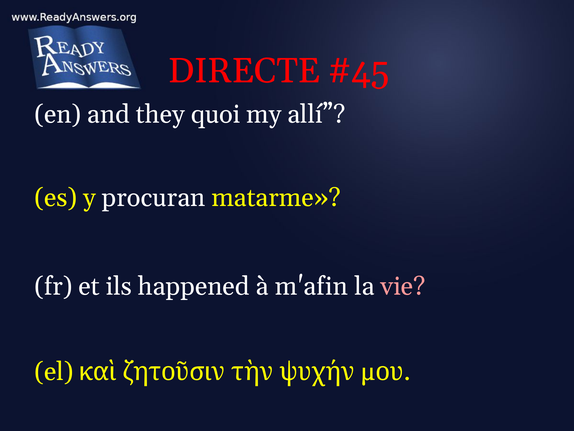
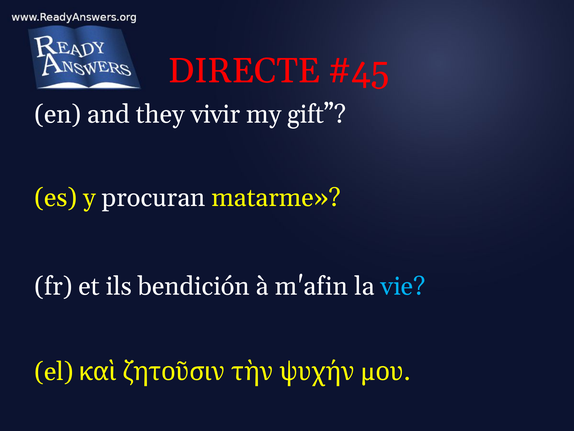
quoi: quoi -> vivir (215, 114)
allí: allí -> gift (317, 114)
happened: happened -> bendición (194, 286)
vie colour: pink -> light blue (403, 286)
